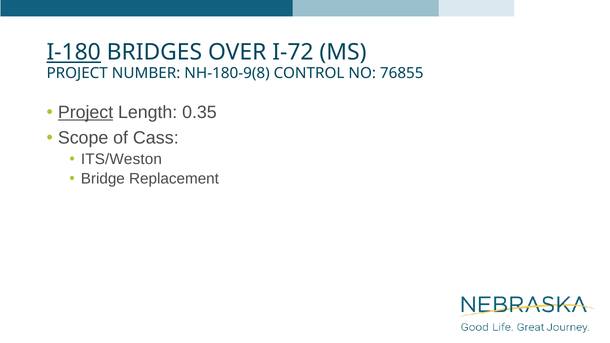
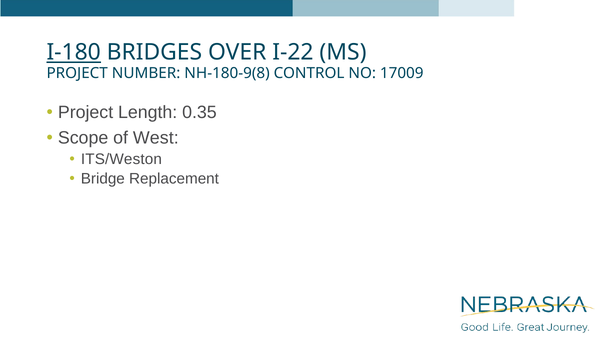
I-72: I-72 -> I-22 (293, 52)
76855: 76855 -> 17009 (402, 73)
Project underline: present -> none (86, 113)
Cass: Cass -> West (156, 138)
